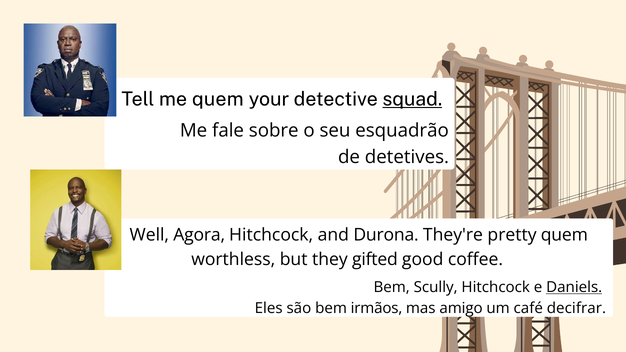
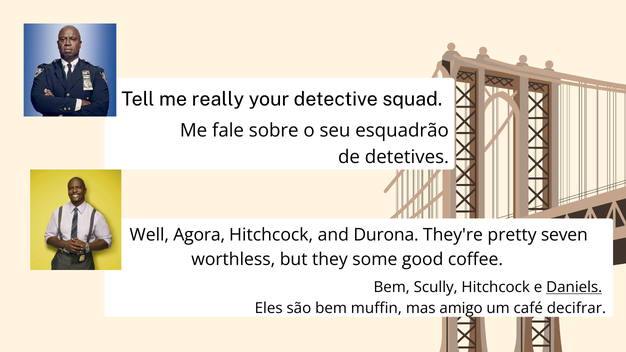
me quem: quem -> really (218, 99)
squad underline: present -> none (412, 99)
pretty quem: quem -> seven (564, 235)
gifted: gifted -> some (375, 259)
irmãos: irmãos -> muffin (376, 308)
